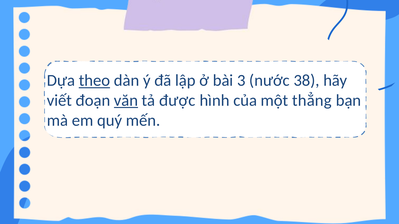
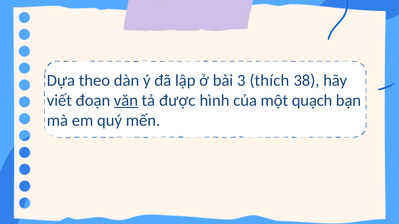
theo underline: present -> none (94, 81)
nước: nước -> thích (269, 81)
thẳng: thẳng -> quạch (312, 101)
